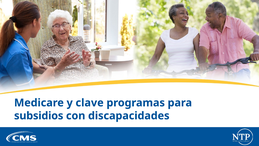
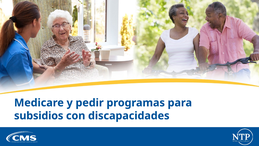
clave: clave -> pedir (90, 103)
